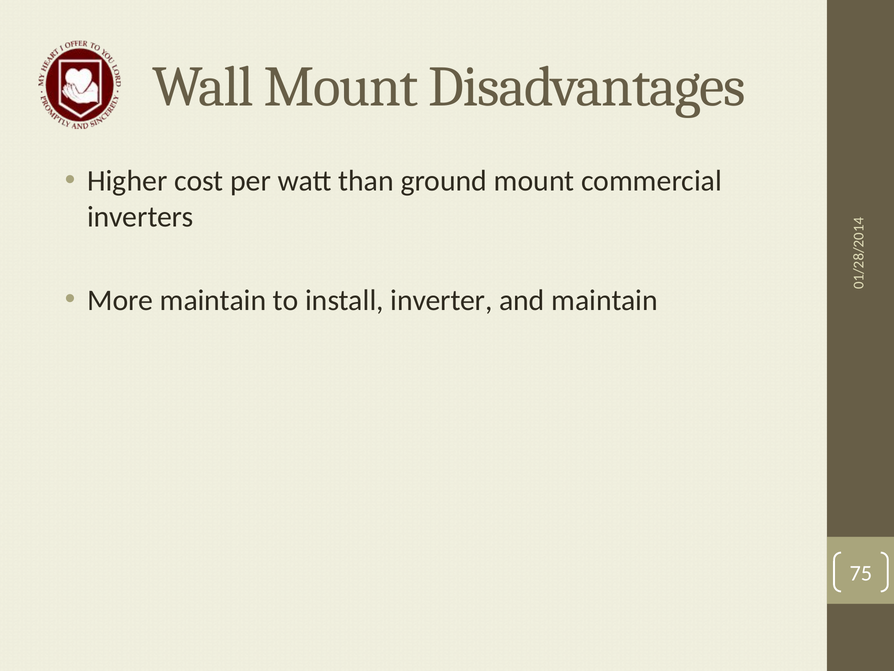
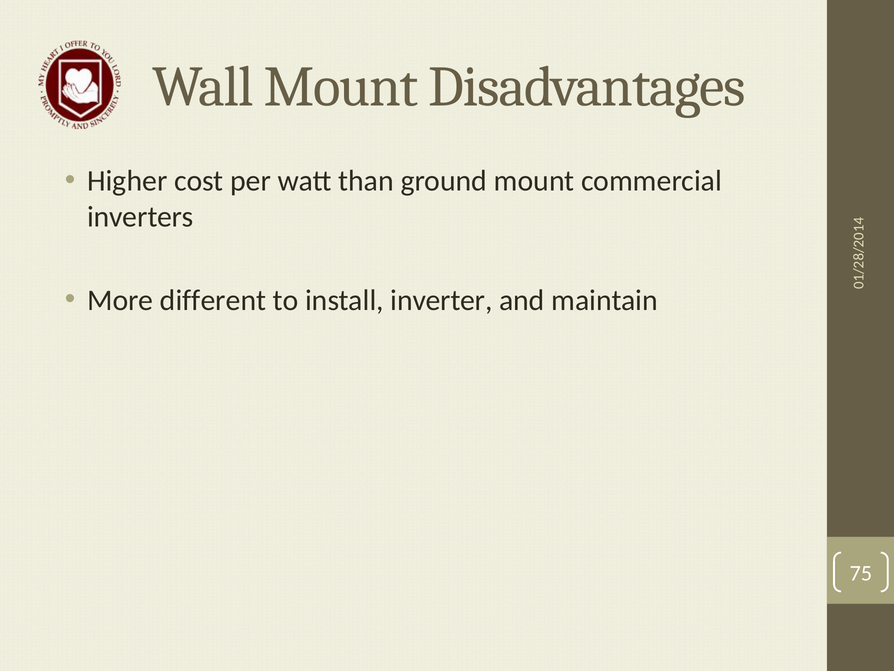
More maintain: maintain -> different (213, 300)
